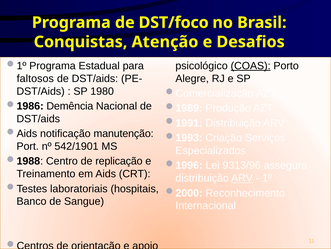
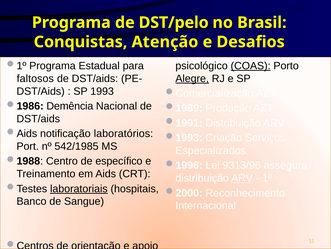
DST/foco: DST/foco -> DST/pelo (174, 22)
Alegre underline: none -> present (192, 78)
1980: 1980 -> 1993 (102, 91)
manutenção: manutenção -> laboratórios (123, 133)
542/1901: 542/1901 -> 542/1985 (77, 146)
replicação: replicação -> específico (119, 161)
laboratoriais underline: none -> present (79, 188)
